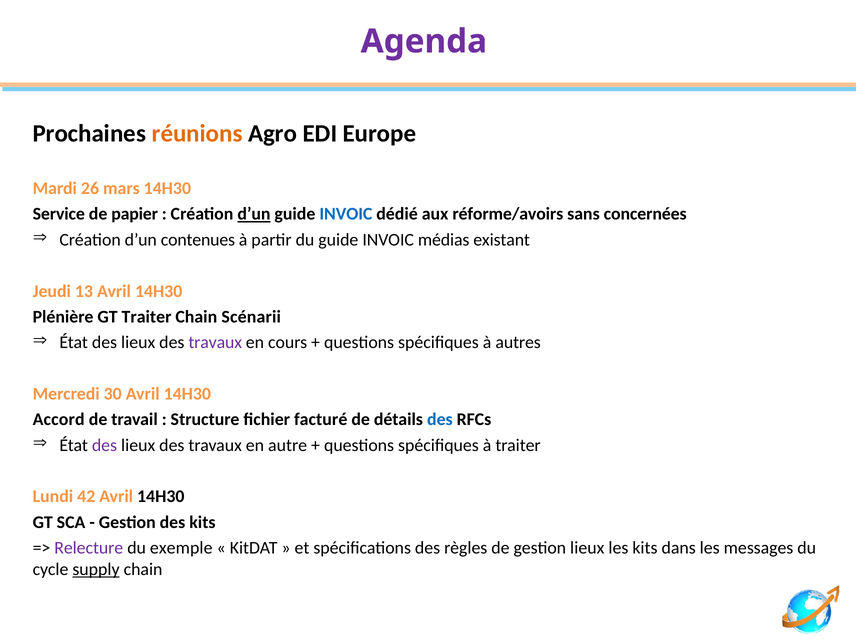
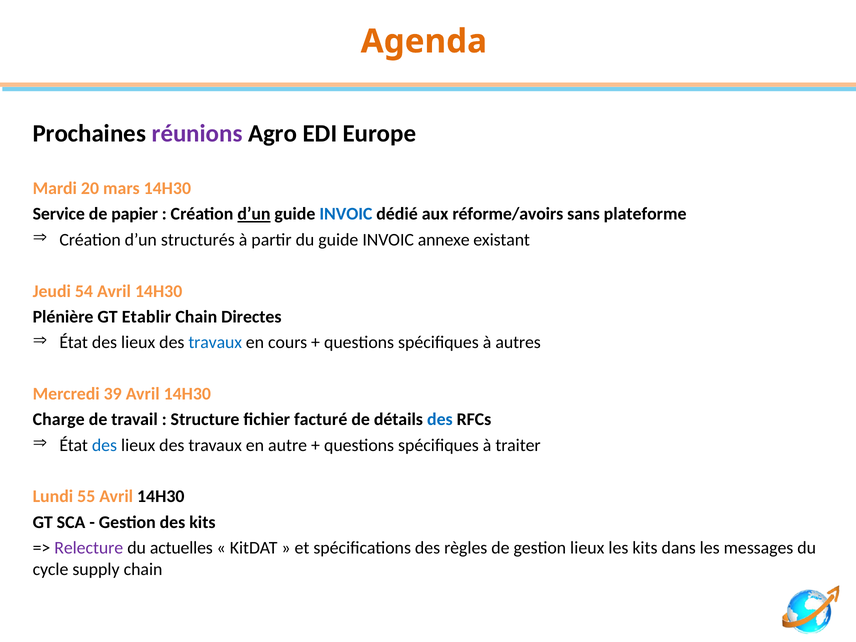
Agenda colour: purple -> orange (424, 41)
réunions colour: orange -> purple (197, 133)
26: 26 -> 20 (90, 188)
concernées: concernées -> plateforme (645, 214)
contenues: contenues -> structurés (198, 240)
médias: médias -> annexe (444, 240)
13: 13 -> 54 (84, 291)
GT Traiter: Traiter -> Etablir (146, 317)
Scénarii: Scénarii -> Directes (251, 317)
travaux colour: purple -> blue (215, 342)
30: 30 -> 39 (113, 394)
Accord: Accord -> Charge (59, 420)
des colour: purple -> blue (104, 445)
42: 42 -> 55 (86, 497)
exemple: exemple -> actuelles (181, 548)
supply underline: present -> none (96, 569)
